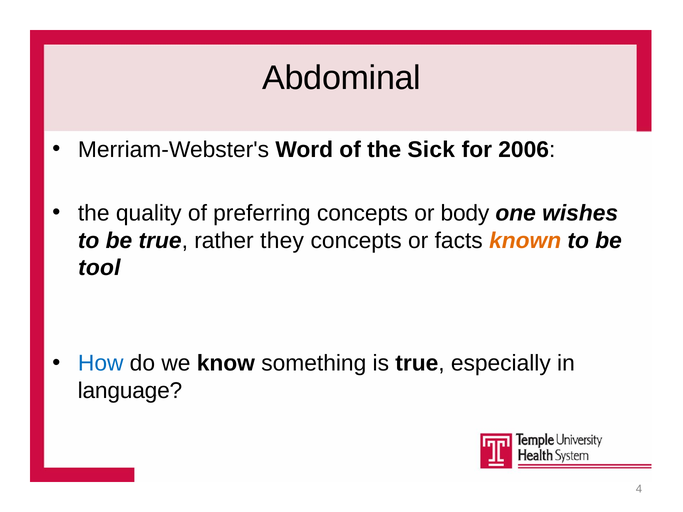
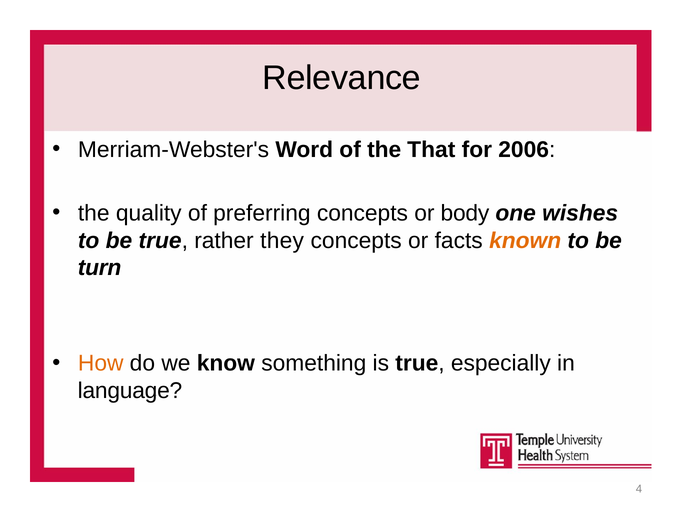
Abdominal: Abdominal -> Relevance (342, 78)
Sick: Sick -> That (431, 150)
tool: tool -> turn (100, 268)
How colour: blue -> orange (101, 364)
